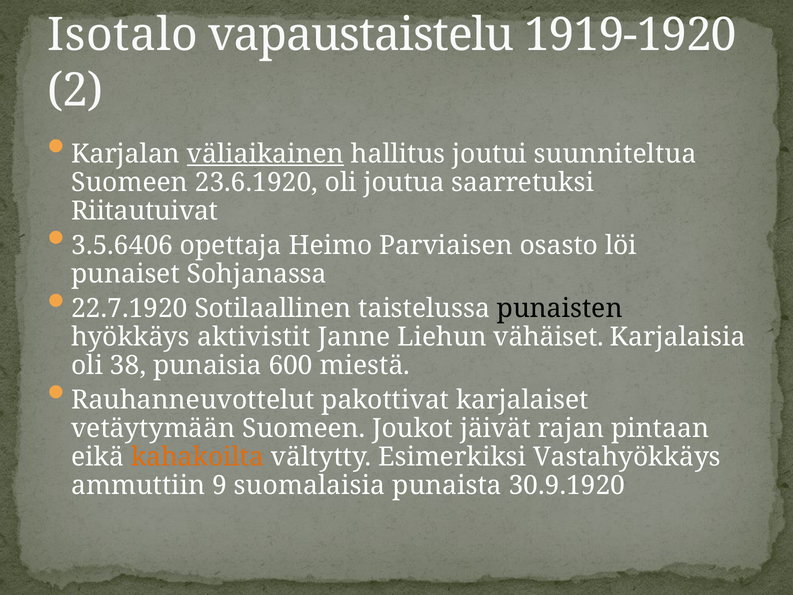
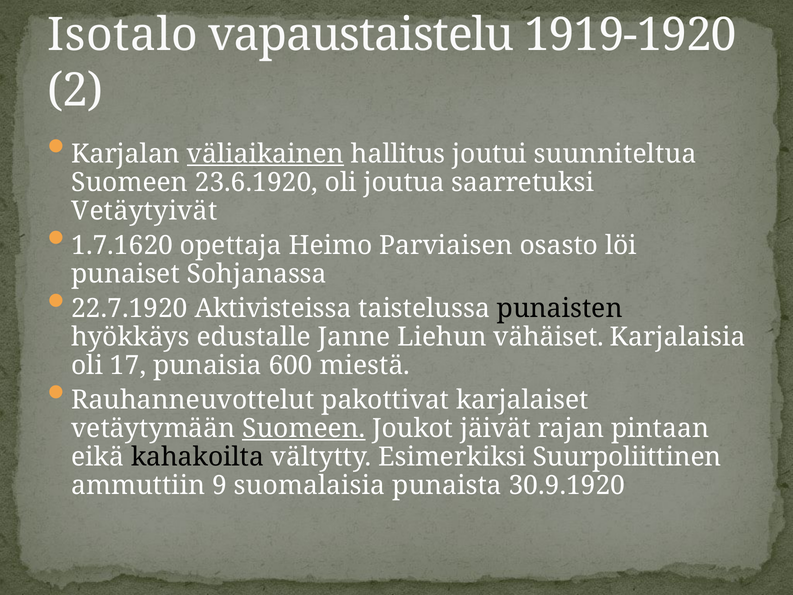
Riitautuivat: Riitautuivat -> Vetäytyivät (144, 211)
3.5.6406: 3.5.6406 -> 1.7.1620 (122, 245)
Sotilaallinen: Sotilaallinen -> Aktivisteissa (273, 308)
aktivistit: aktivistit -> edustalle (254, 337)
38: 38 -> 17 (128, 365)
Suomeen underline: none -> present (304, 428)
kahakoilta colour: orange -> black (198, 457)
Vastahyökkäys: Vastahyökkäys -> Suurpoliittinen (627, 457)
